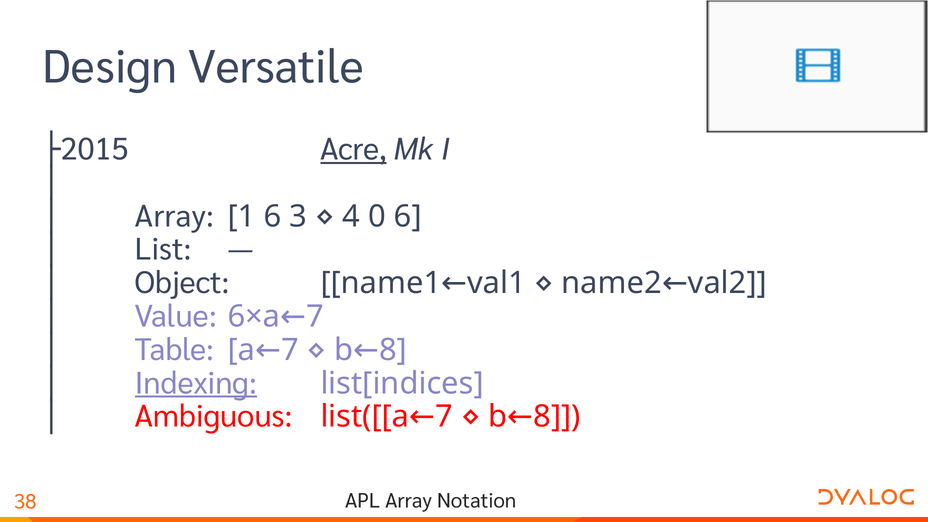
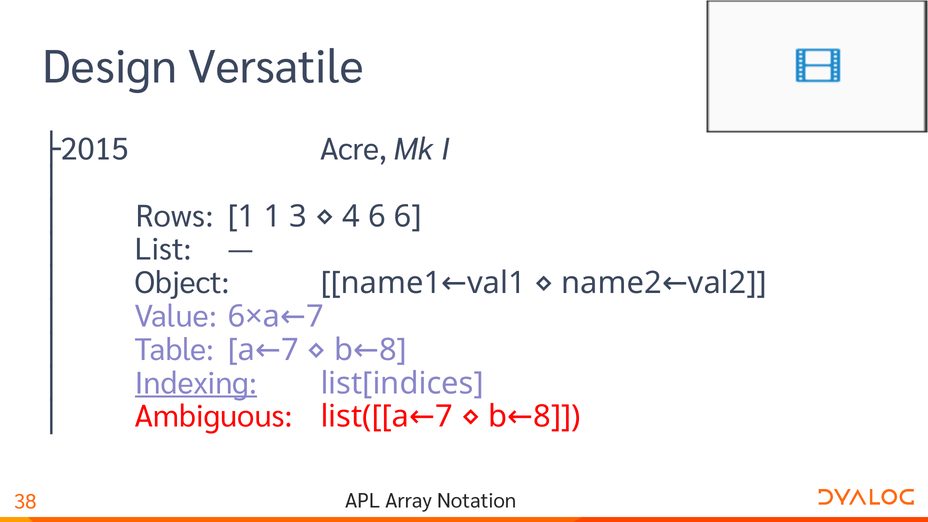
Acre underline: present -> none (354, 150)
Array: Array -> Rows (174, 216)
1 6: 6 -> 1 (272, 216)
4 0: 0 -> 6 (377, 216)
